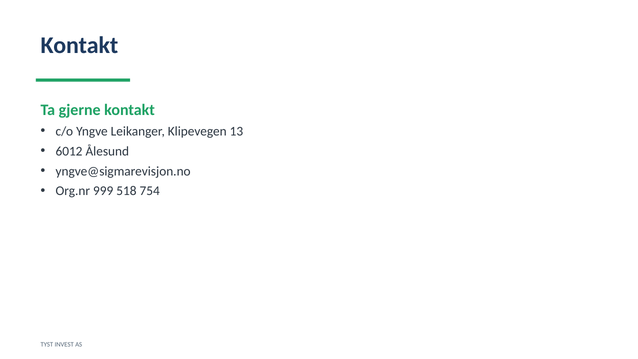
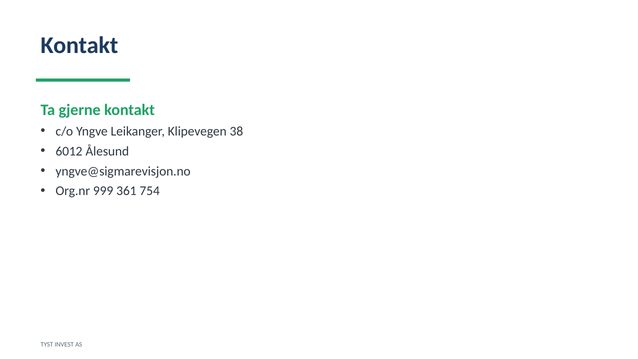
13: 13 -> 38 (236, 131)
518: 518 -> 361 (126, 191)
